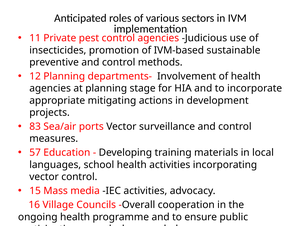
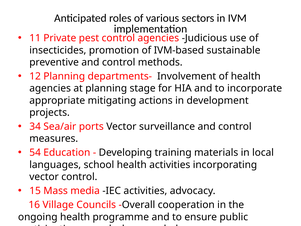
83: 83 -> 34 (35, 126)
57: 57 -> 54 (35, 153)
